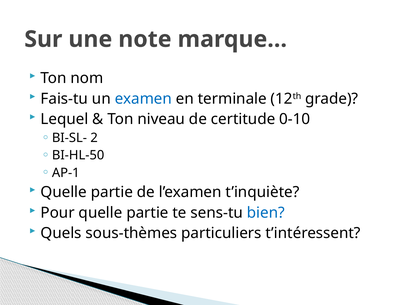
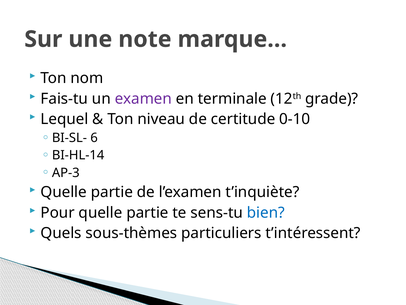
examen colour: blue -> purple (143, 99)
2: 2 -> 6 (94, 138)
BI-HL-50: BI-HL-50 -> BI-HL-14 (78, 155)
AP-1: AP-1 -> AP-3 (66, 172)
